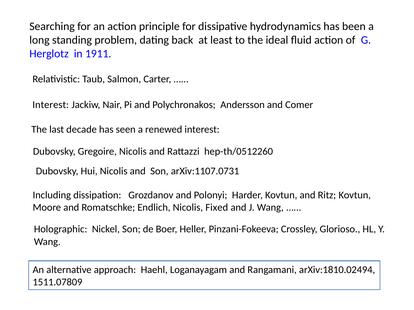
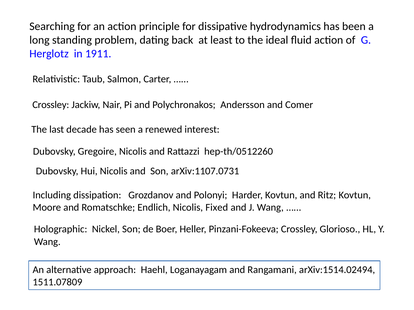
Interest: Interest -> Crossley (51, 105)
arXiv:1810.02494: arXiv:1810.02494 -> arXiv:1514.02494 (337, 270)
